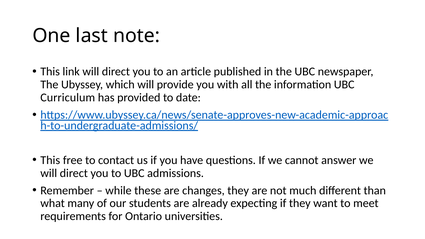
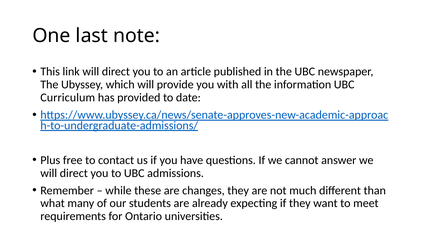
This: This -> Plus (50, 160)
